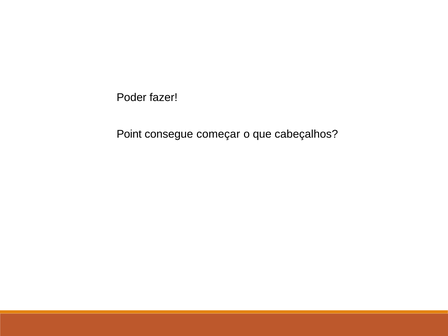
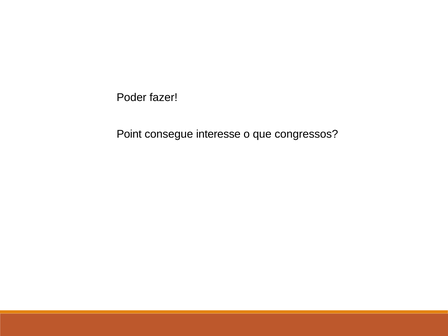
começar: começar -> interesse (218, 134)
cabeçalhos: cabeçalhos -> congressos (306, 134)
